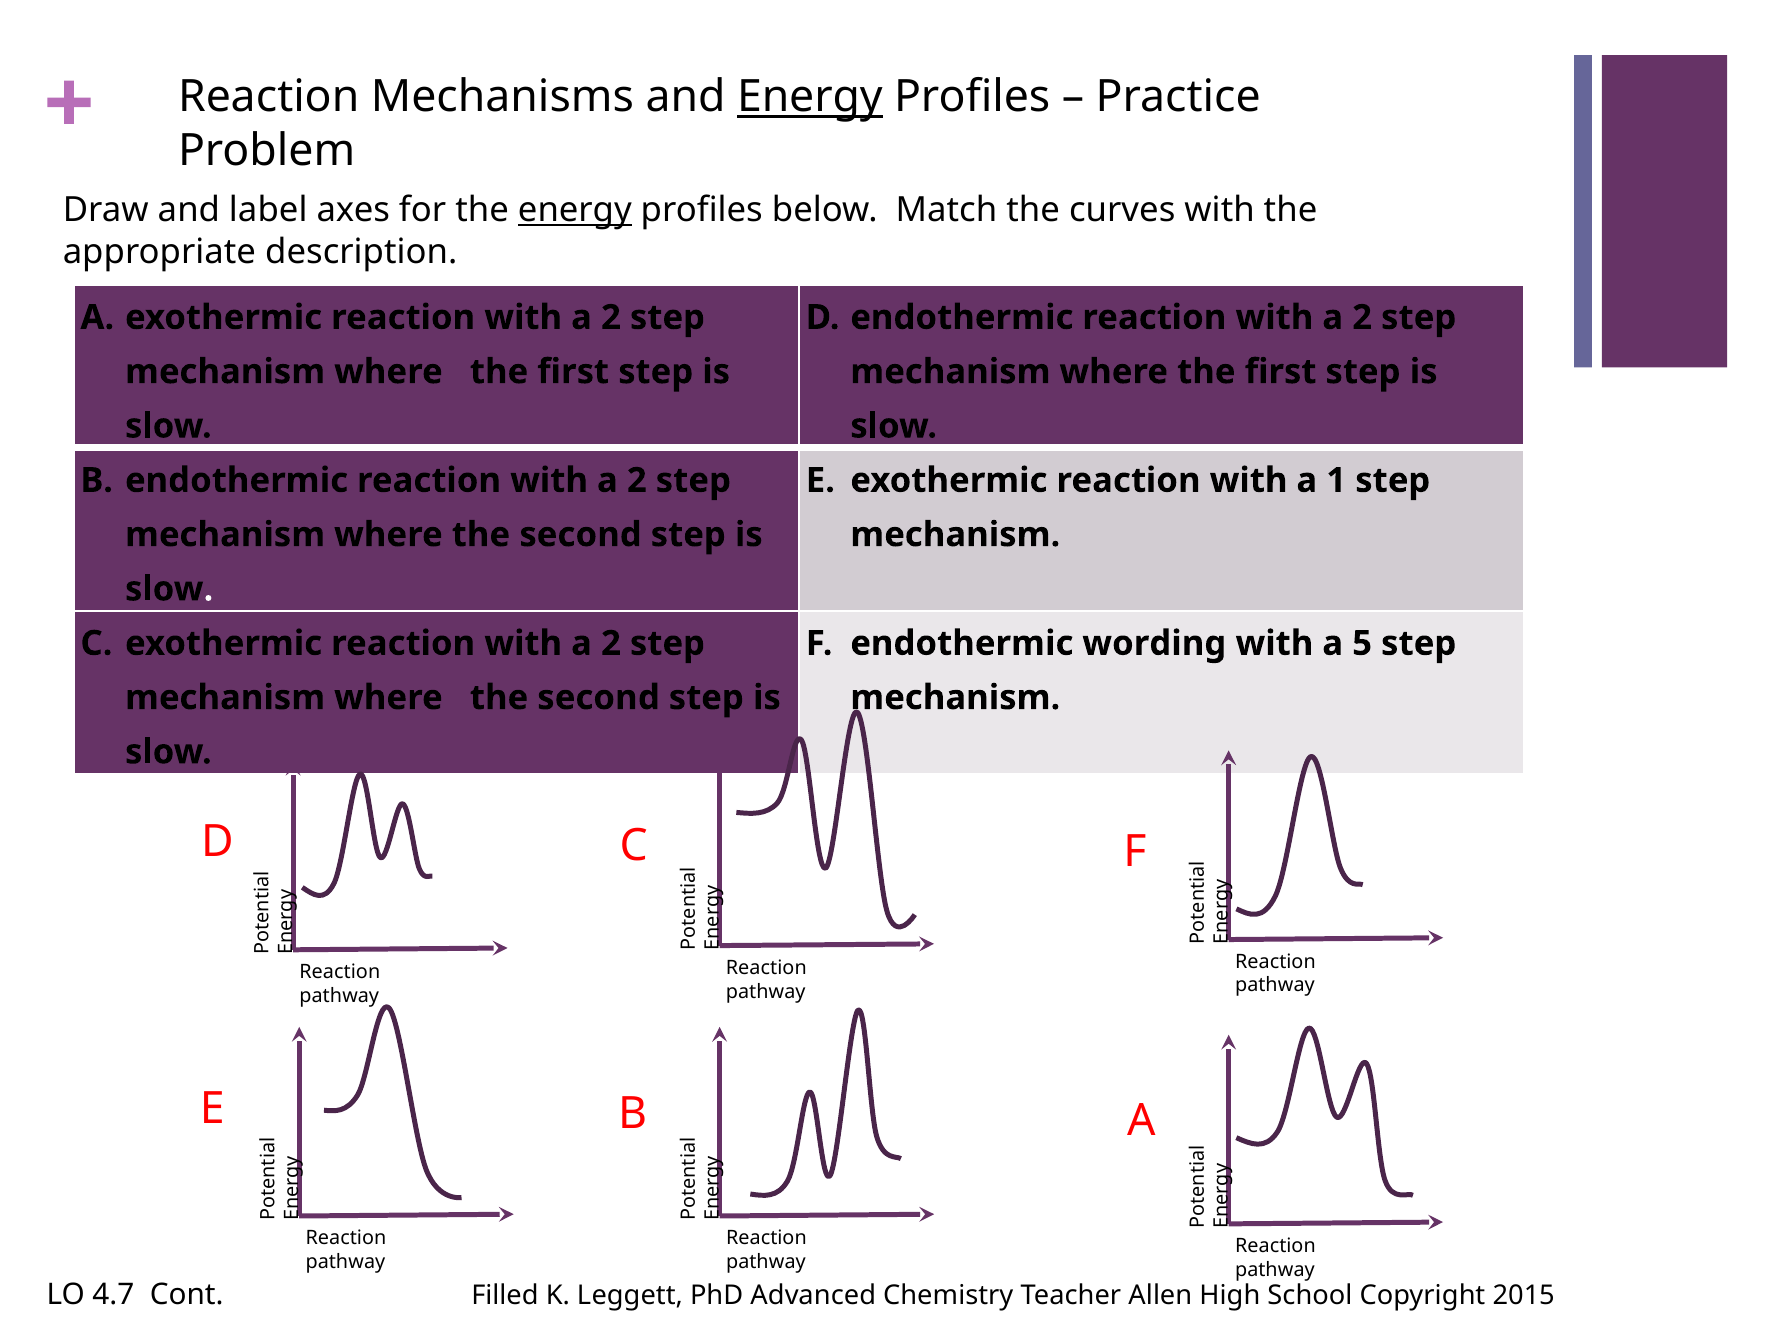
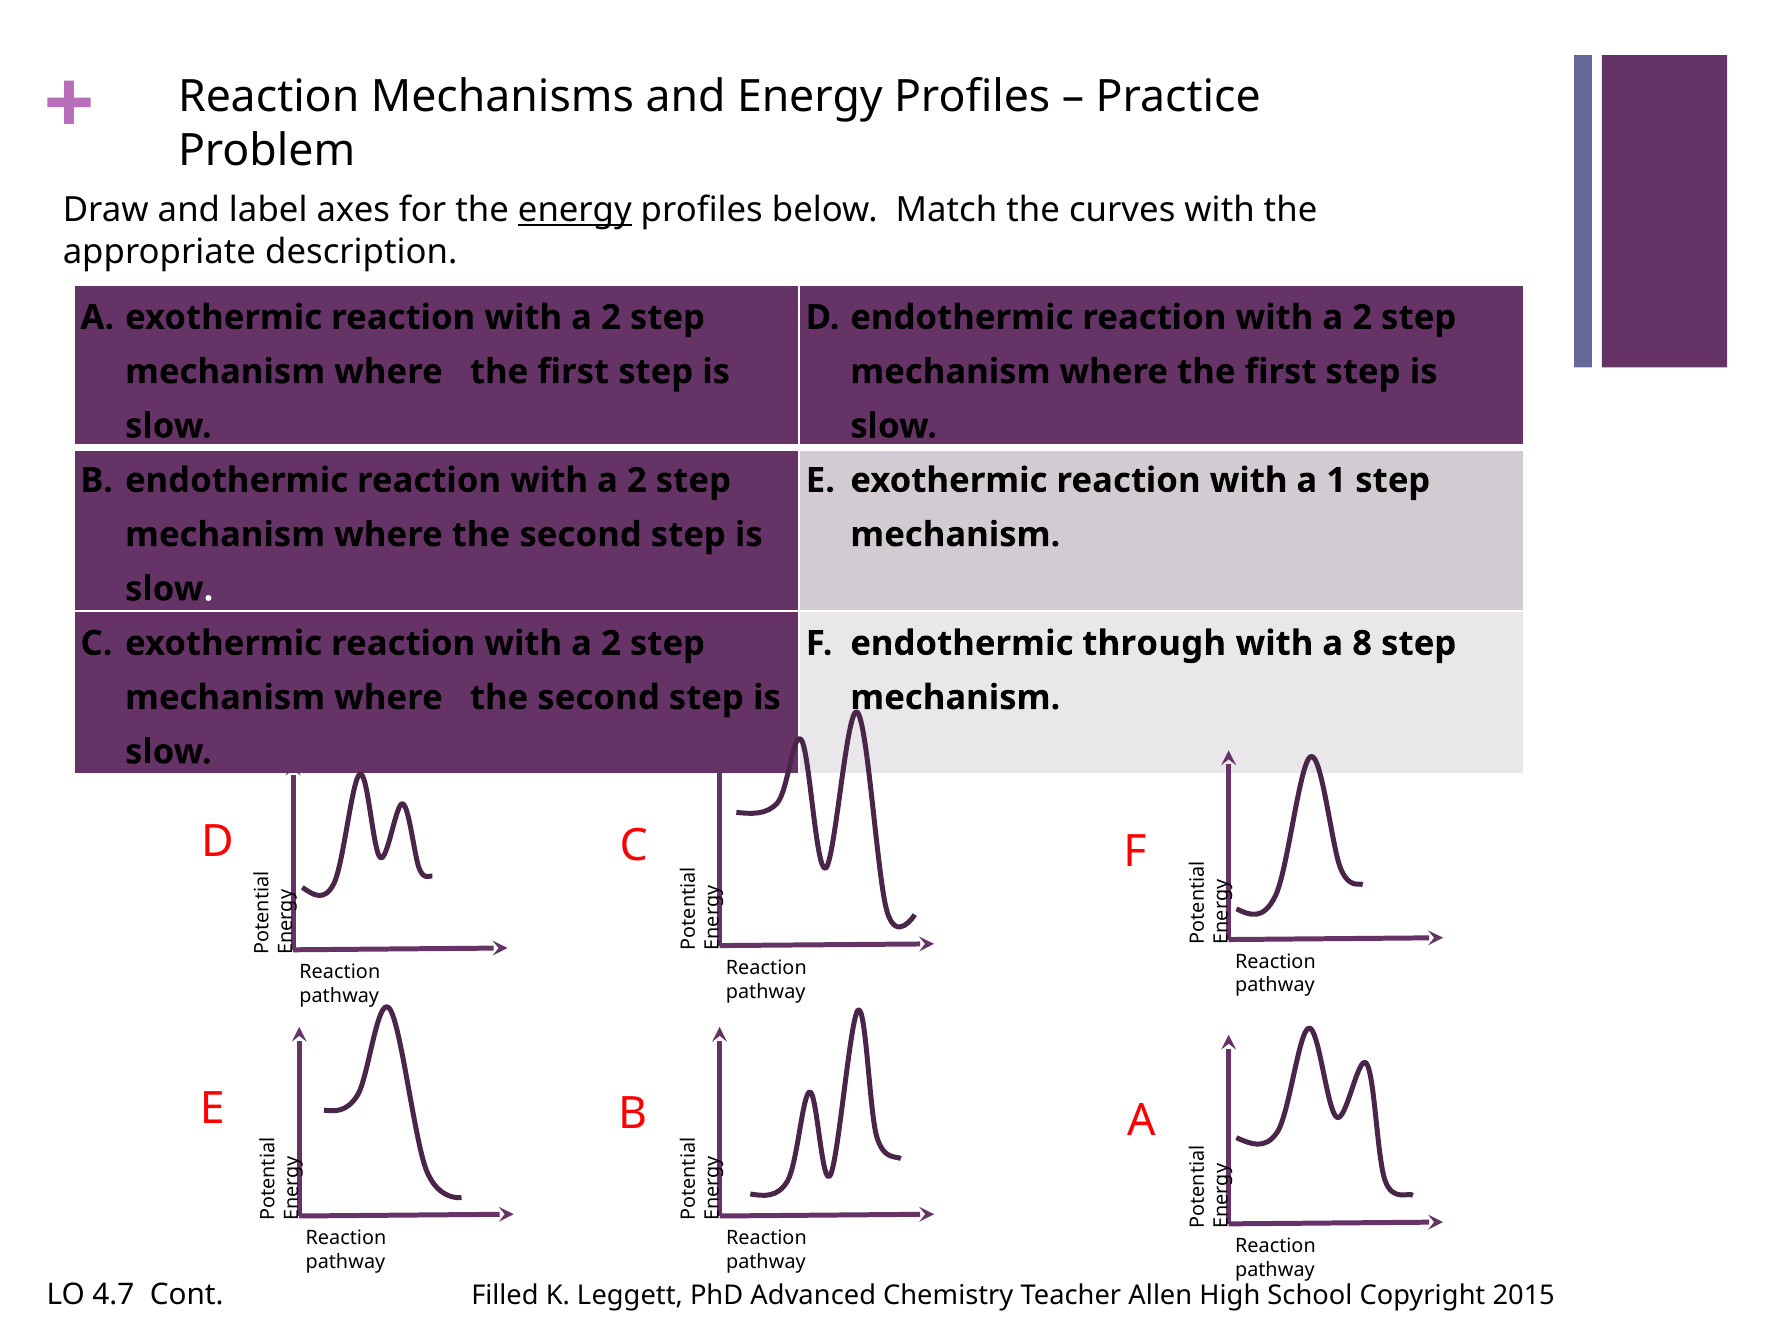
Energy underline: present -> none (810, 97)
wording: wording -> through (1154, 643)
5: 5 -> 8 (1362, 643)
